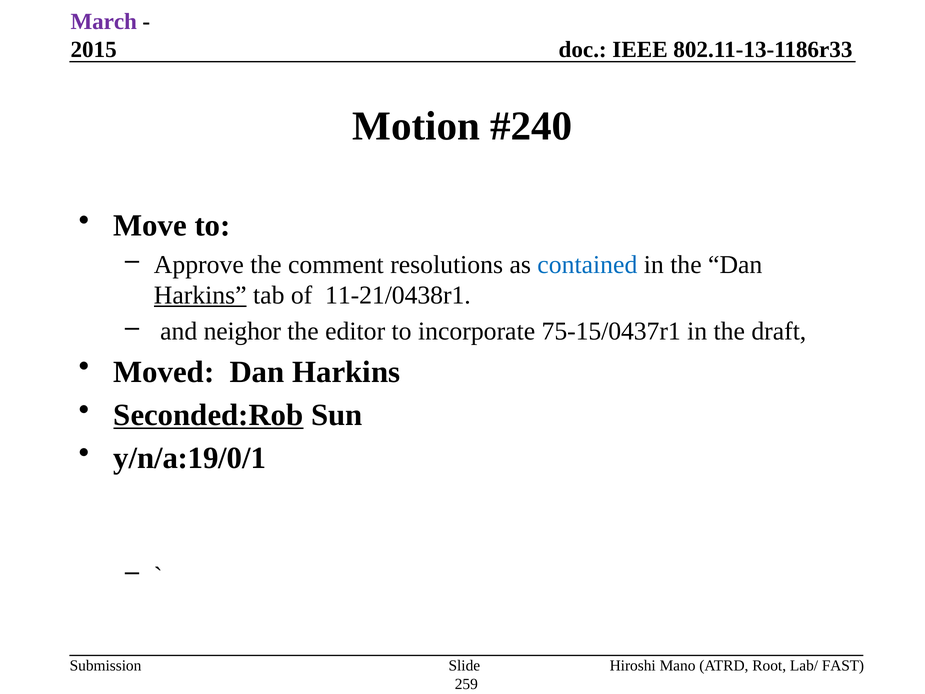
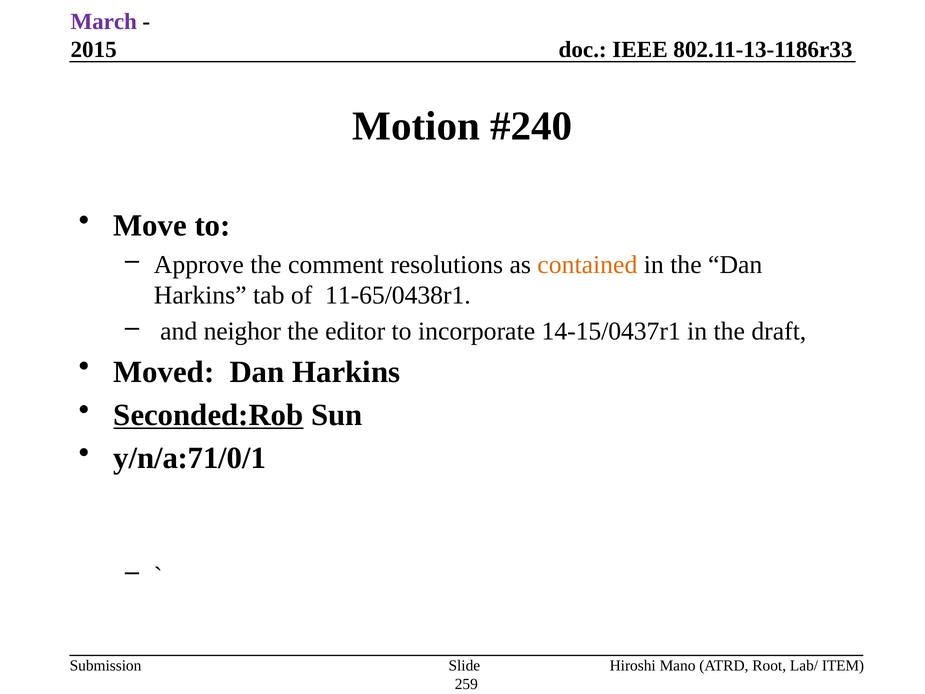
contained colour: blue -> orange (587, 264)
Harkins underline: present -> none (200, 295)
11-21/0438r1: 11-21/0438r1 -> 11-65/0438r1 (398, 295)
75-15/0437r1: 75-15/0437r1 -> 14-15/0437r1 (611, 331)
y/n/a:19/0/1: y/n/a:19/0/1 -> y/n/a:71/0/1 (190, 458)
FAST: FAST -> ITEM (843, 665)
